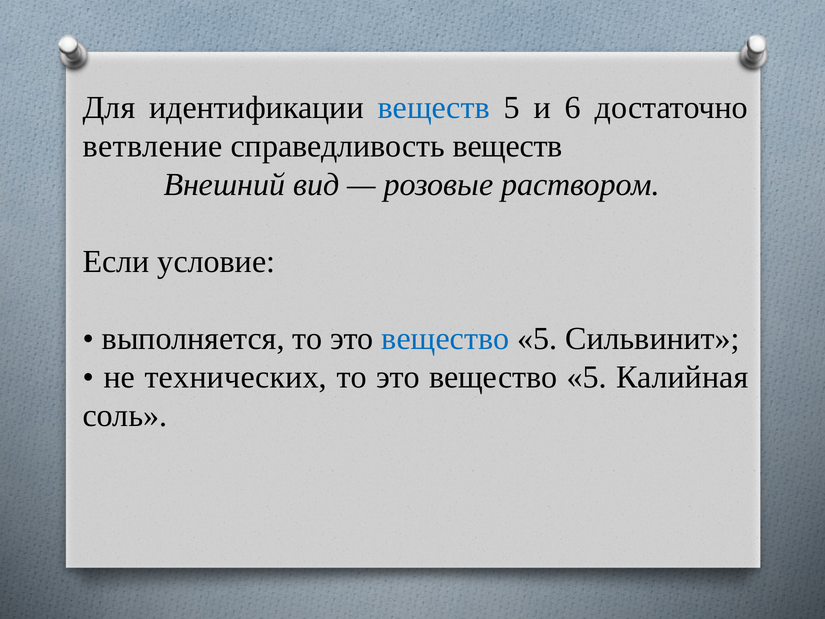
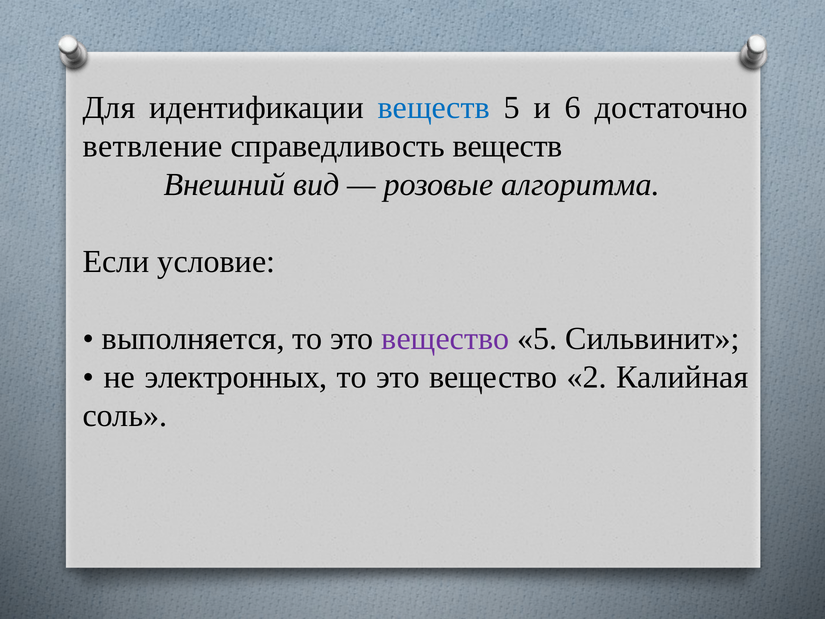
раствором: раствором -> алгоритма (580, 185)
вещество colour: blue -> purple (445, 339)
технических: технических -> электронных (236, 377)
5: 5 -> 2 (587, 377)
